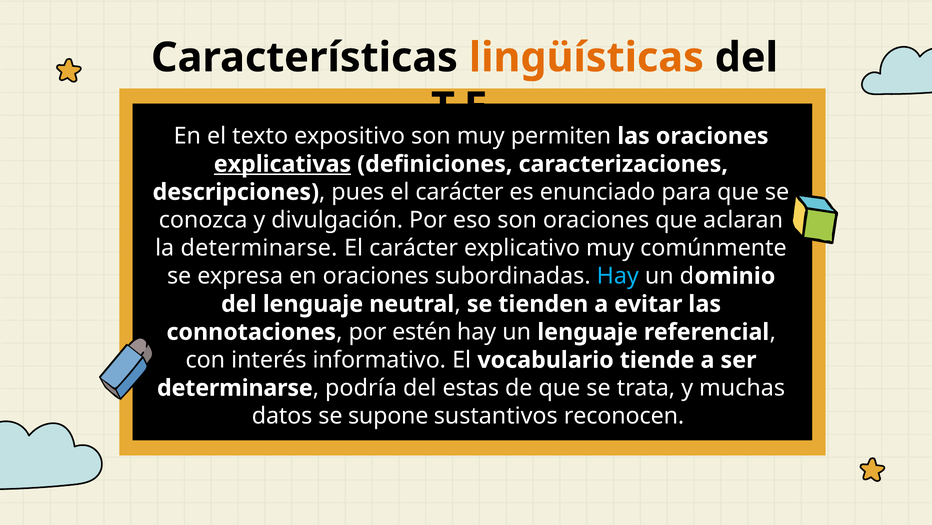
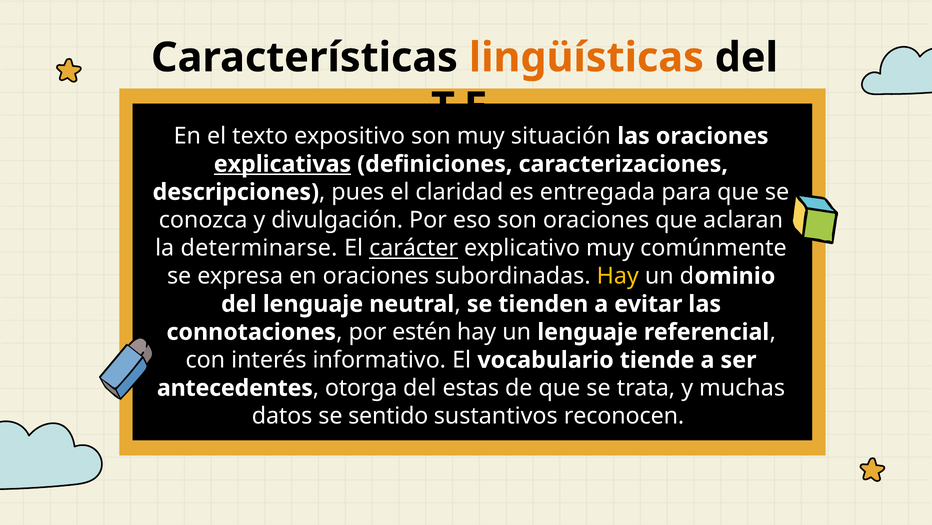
permiten: permiten -> situación (561, 136)
pues el carácter: carácter -> claridad (459, 192)
enunciado: enunciado -> entregada (597, 192)
carácter underline: none -> present (414, 248)
Hay colour: light blue -> yellow (618, 276)
determinarse: determinarse -> antecedentes (235, 388)
podría: podría -> otorga (361, 388)
supone: supone -> sentido (388, 416)
